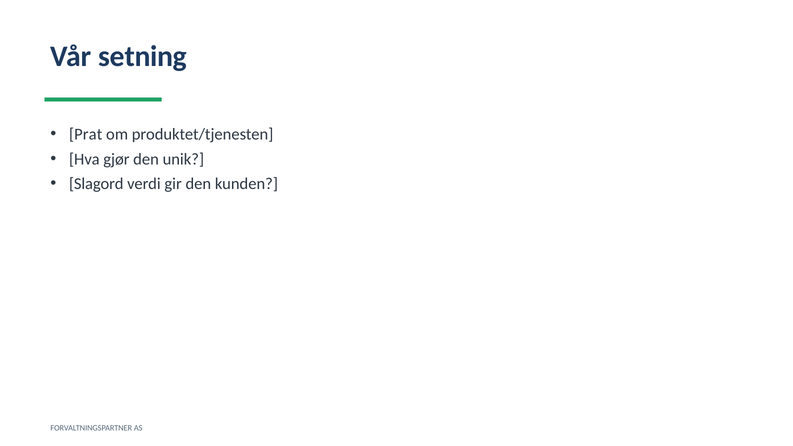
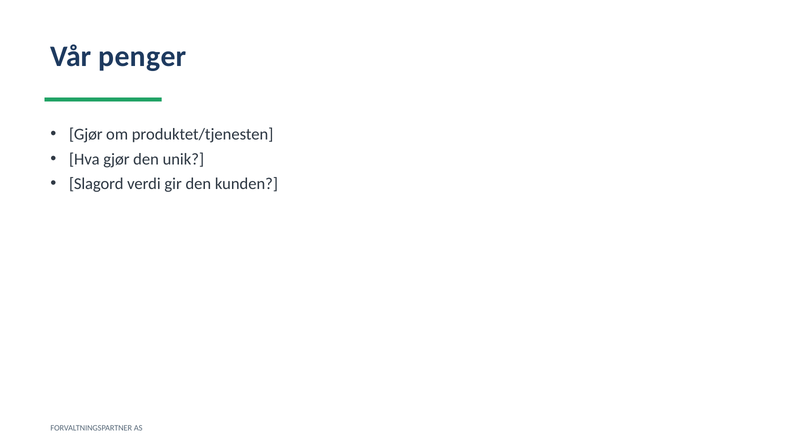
setning: setning -> penger (142, 57)
Prat: Prat -> Gjør (86, 134)
